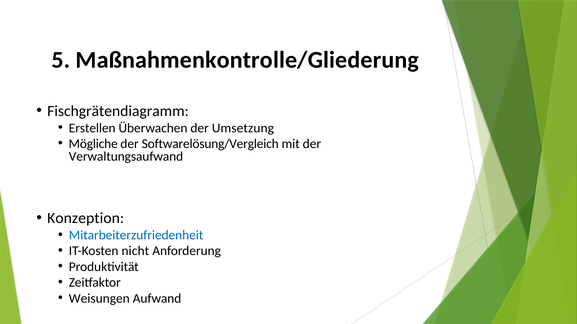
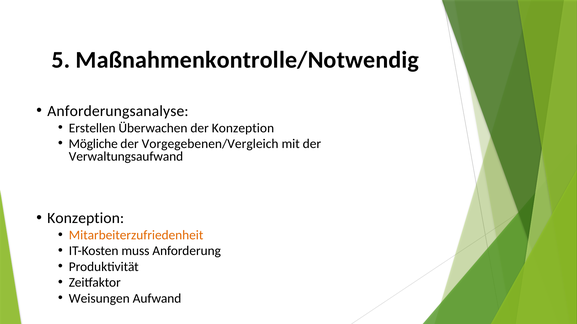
Maßnahmenkontrolle/Gliederung: Maßnahmenkontrolle/Gliederung -> Maßnahmenkontrolle/Notwendig (247, 60)
Fischgrätendiagramm: Fischgrätendiagramm -> Anforderungsanalyse (118, 111)
der Umsetzung: Umsetzung -> Konzeption (243, 128)
Softwarelösung/Vergleich: Softwarelösung/Vergleich -> Vorgegebenen/Vergleich (210, 144)
Mitarbeiterzufriedenheit colour: blue -> orange (136, 236)
nicht: nicht -> muss (135, 251)
